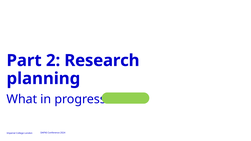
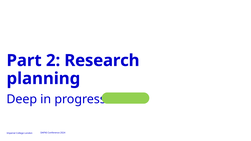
What: What -> Deep (22, 99)
